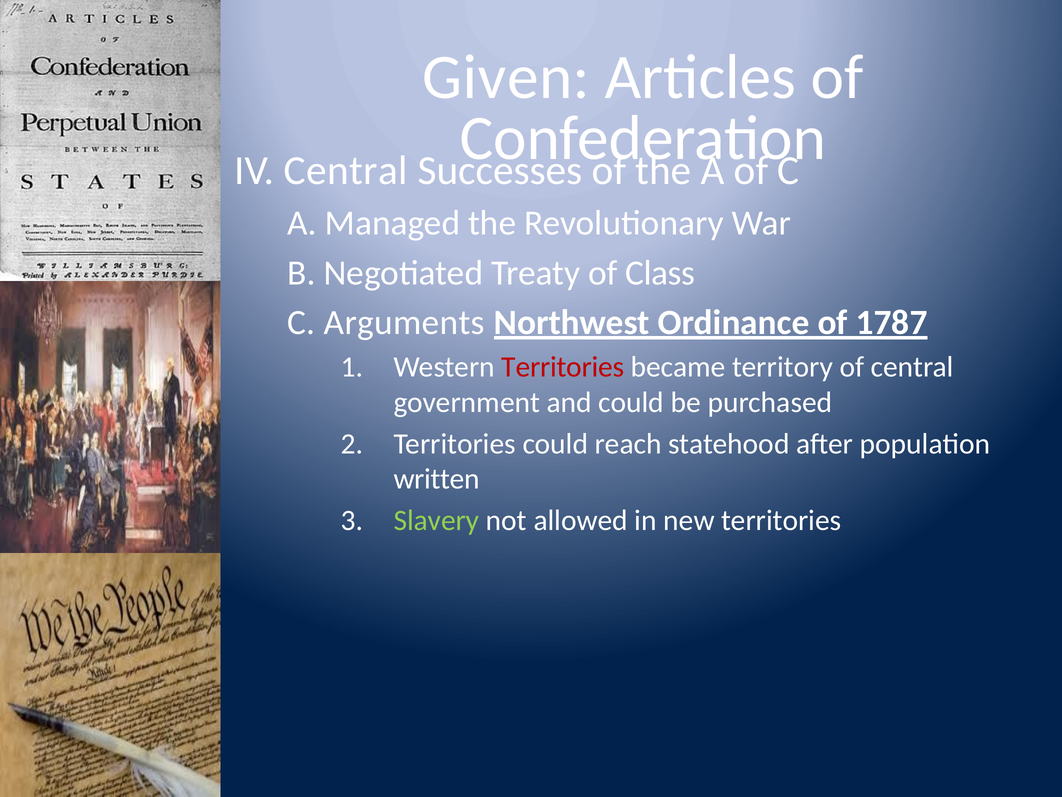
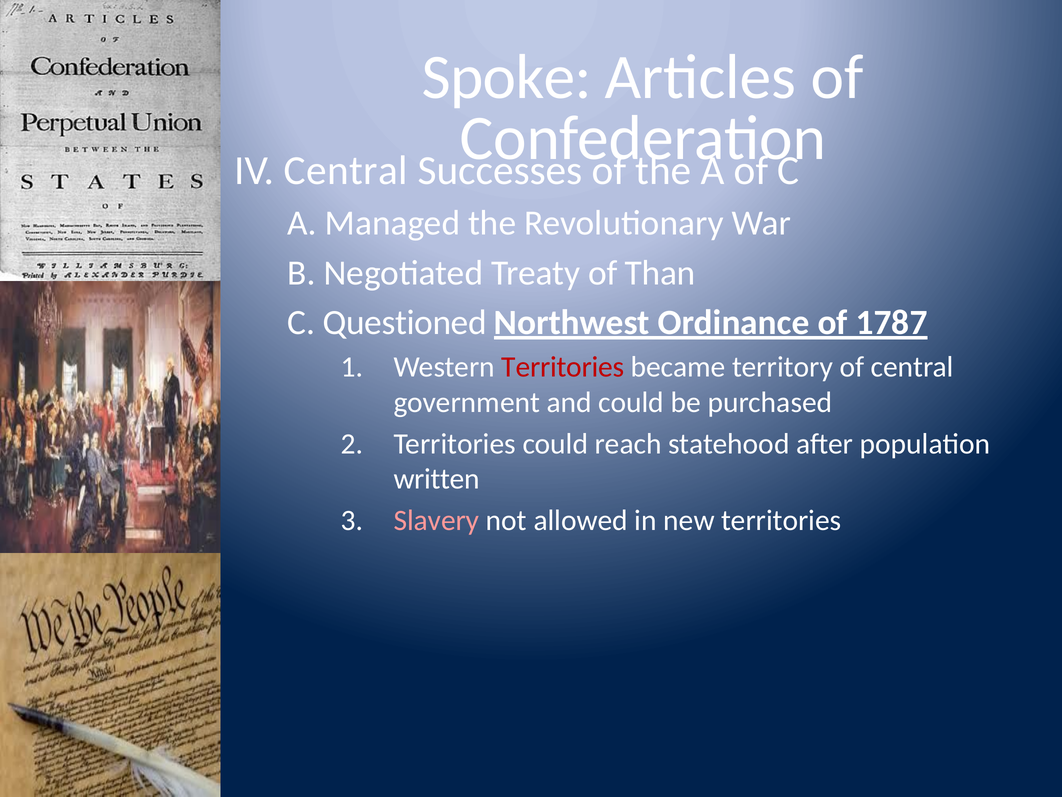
Given: Given -> Spoke (507, 77)
Class: Class -> Than (660, 273)
Arguments: Arguments -> Questioned (405, 322)
Slavery colour: light green -> pink (436, 520)
